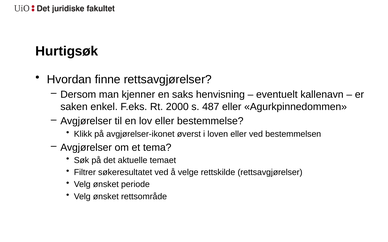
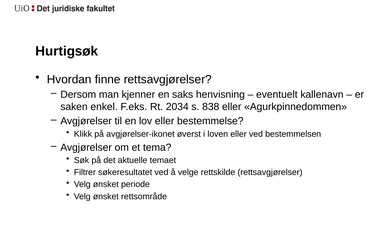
2000: 2000 -> 2034 (177, 107)
487: 487 -> 838 (211, 107)
